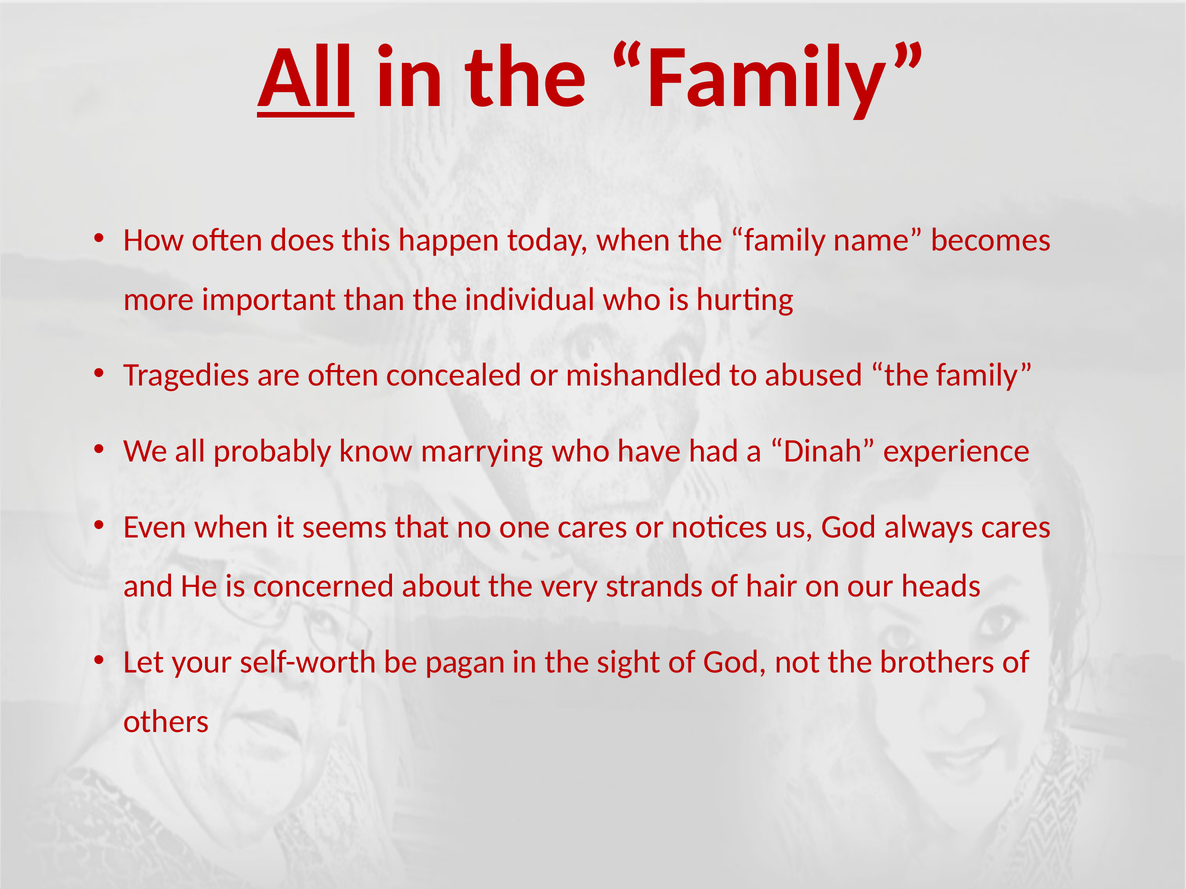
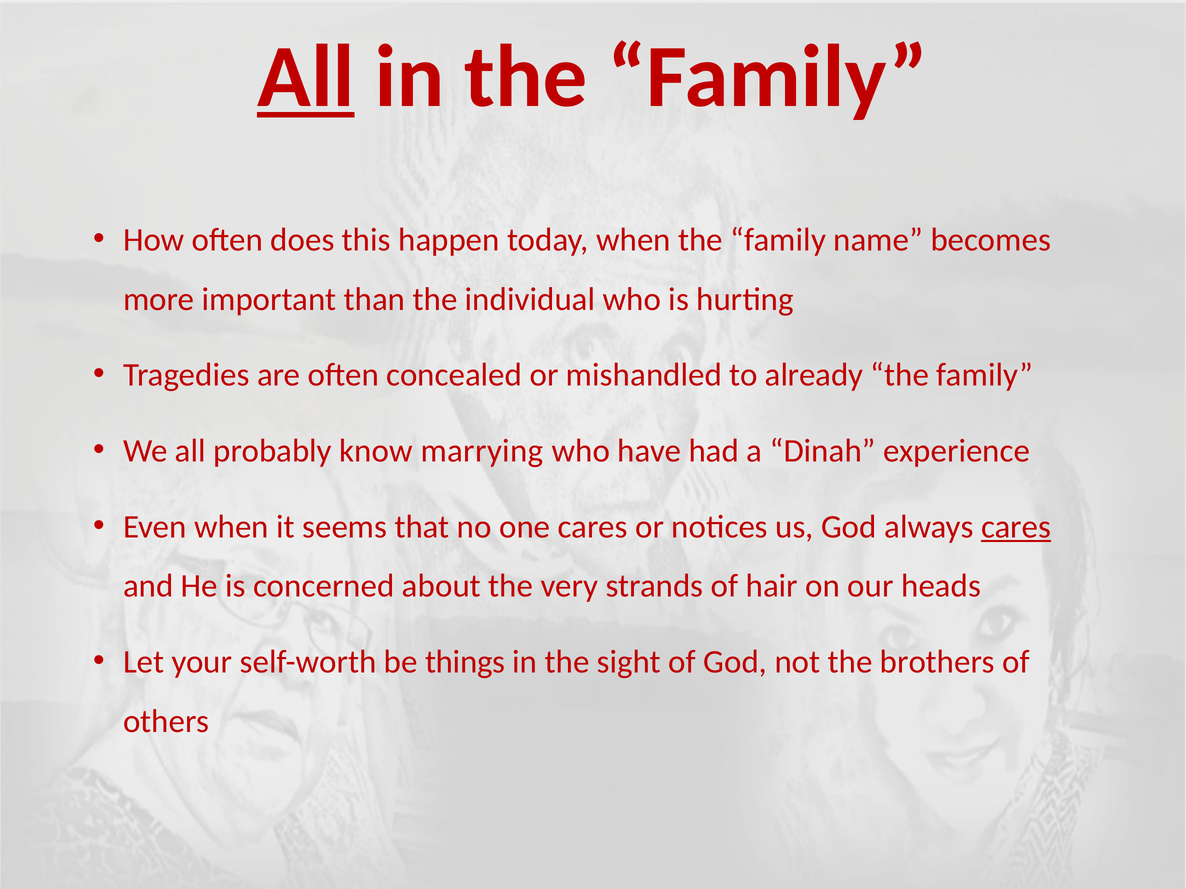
abused: abused -> already (814, 375)
cares underline: none -> present (1016, 527)
pagan: pagan -> things (465, 662)
